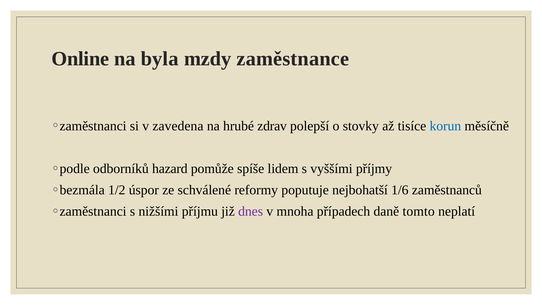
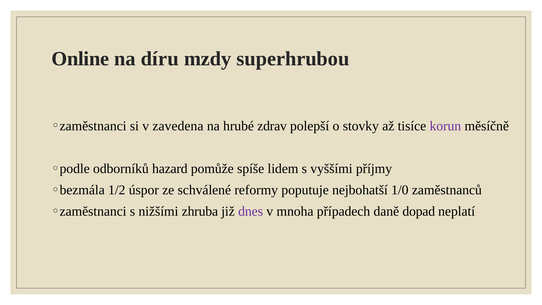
byla: byla -> díru (160, 59)
zaměstnance: zaměstnance -> superhrubou (293, 59)
korun colour: blue -> purple (445, 126)
1/6: 1/6 -> 1/0 (400, 190)
příjmu: příjmu -> zhruba (200, 211)
tomto: tomto -> dopad (419, 211)
